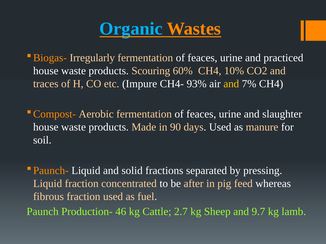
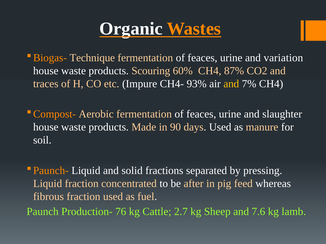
Organic colour: light blue -> white (131, 29)
Irregularly: Irregularly -> Technique (92, 58)
practiced: practiced -> variation (283, 58)
10%: 10% -> 87% (234, 71)
46: 46 -> 76 (121, 212)
9.7: 9.7 -> 7.6 (258, 212)
